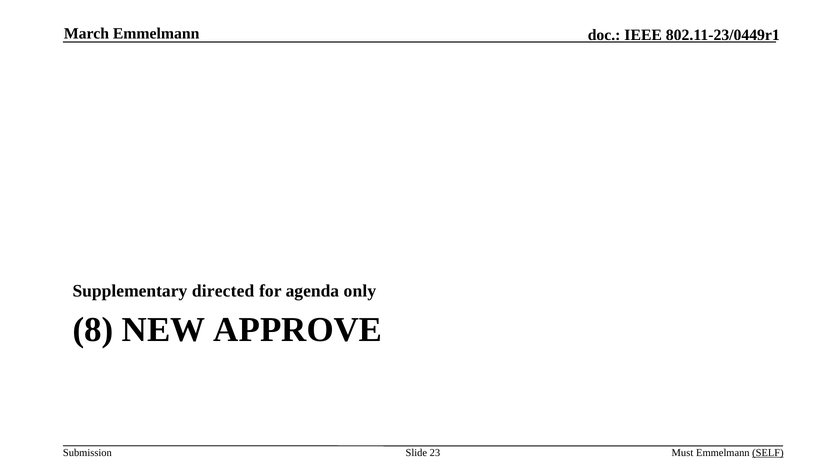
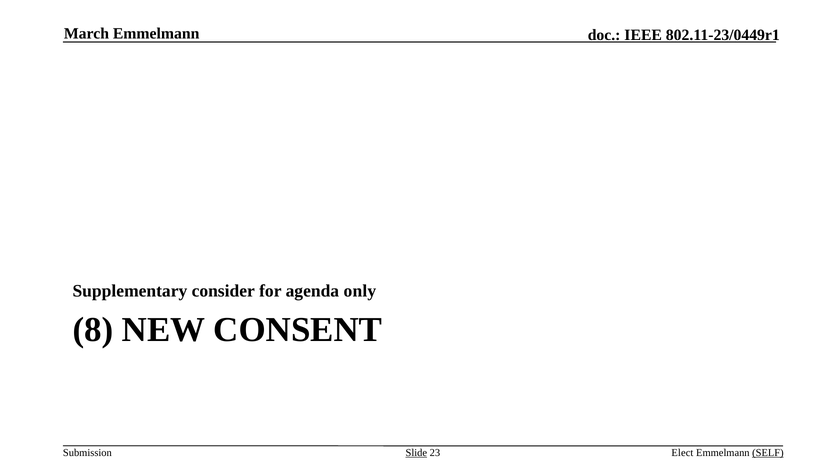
directed: directed -> consider (223, 291)
APPROVE: APPROVE -> CONSENT (298, 330)
Slide underline: none -> present (416, 453)
Must: Must -> Elect (682, 453)
